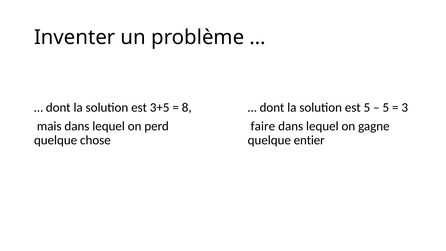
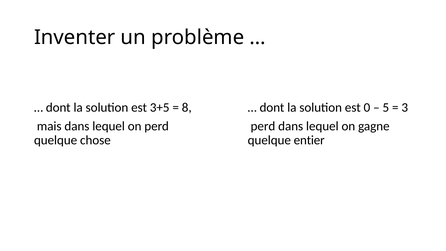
est 5: 5 -> 0 (367, 107)
faire: faire -> perd (263, 126)
